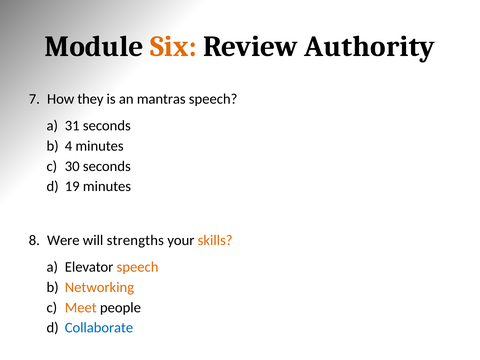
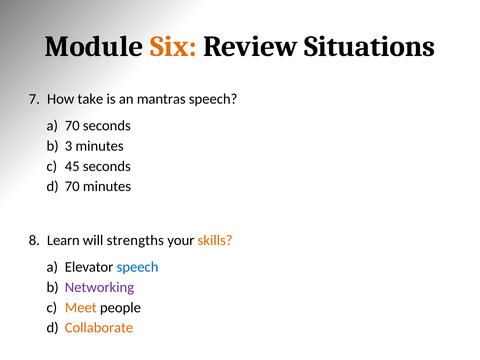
Authority: Authority -> Situations (370, 46)
they: they -> take (90, 99)
31: 31 -> 70 (72, 126)
4: 4 -> 3 (69, 146)
30: 30 -> 45 (72, 166)
19: 19 -> 70 (72, 186)
Were: Were -> Learn (63, 240)
speech colour: orange -> blue (138, 267)
Networking colour: orange -> purple (99, 287)
Collaborate colour: blue -> orange (99, 328)
